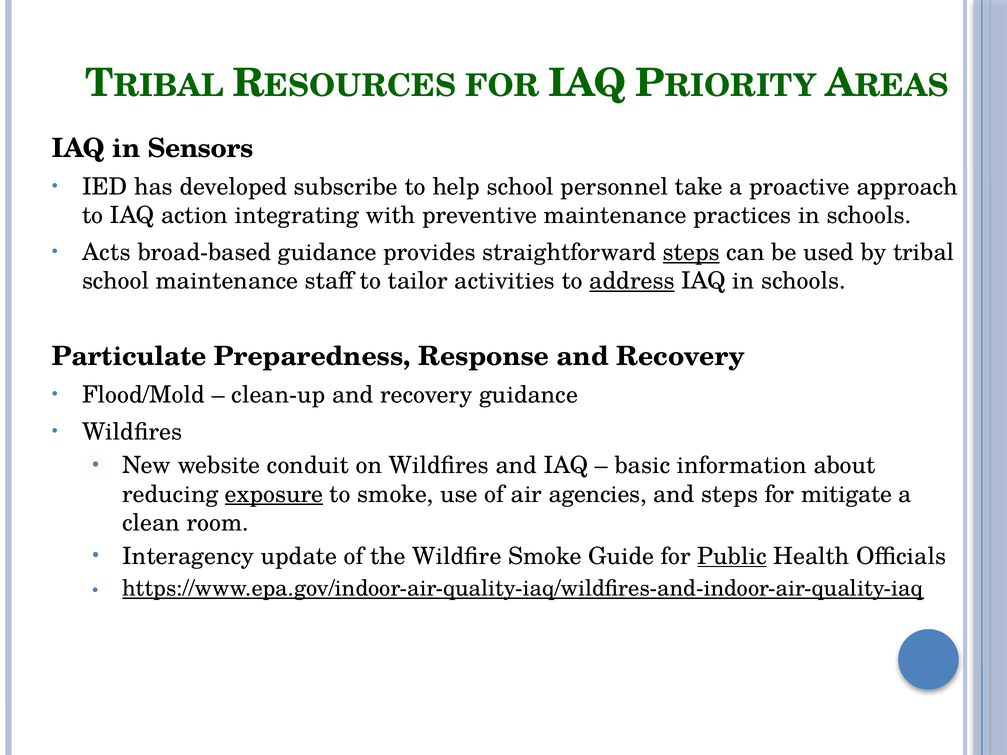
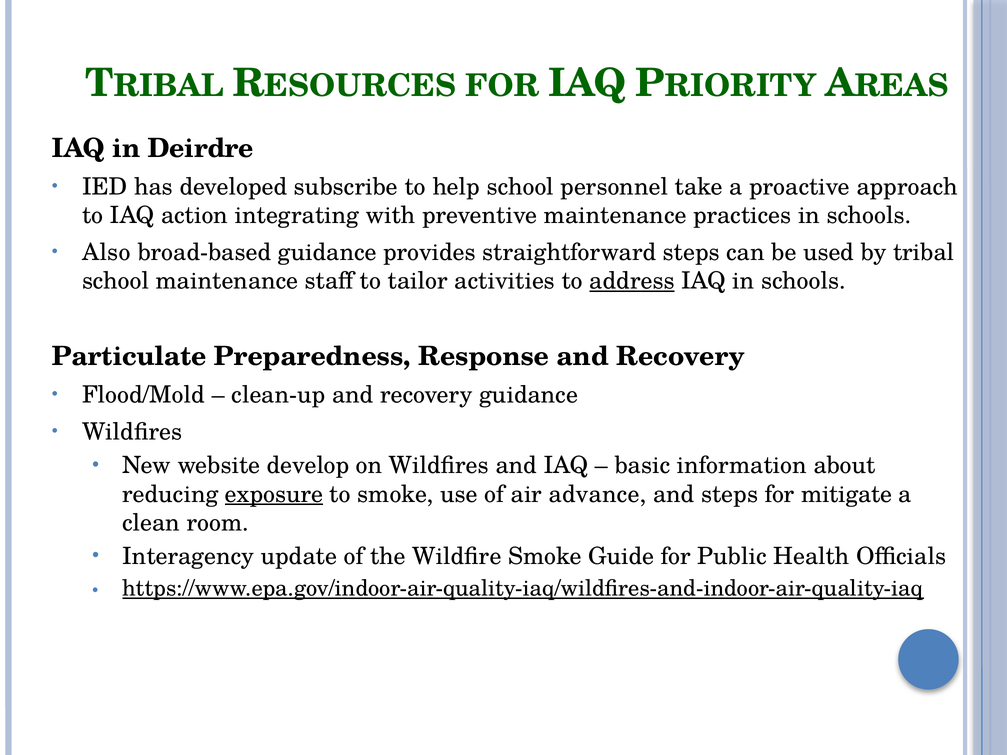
Sensors: Sensors -> Deirdre (201, 149)
Acts: Acts -> Also (106, 253)
steps underline: present -> none (691, 253)
conduit: conduit -> develop (308, 466)
agencies: agencies -> advance (598, 494)
Public underline: present -> none (732, 556)
